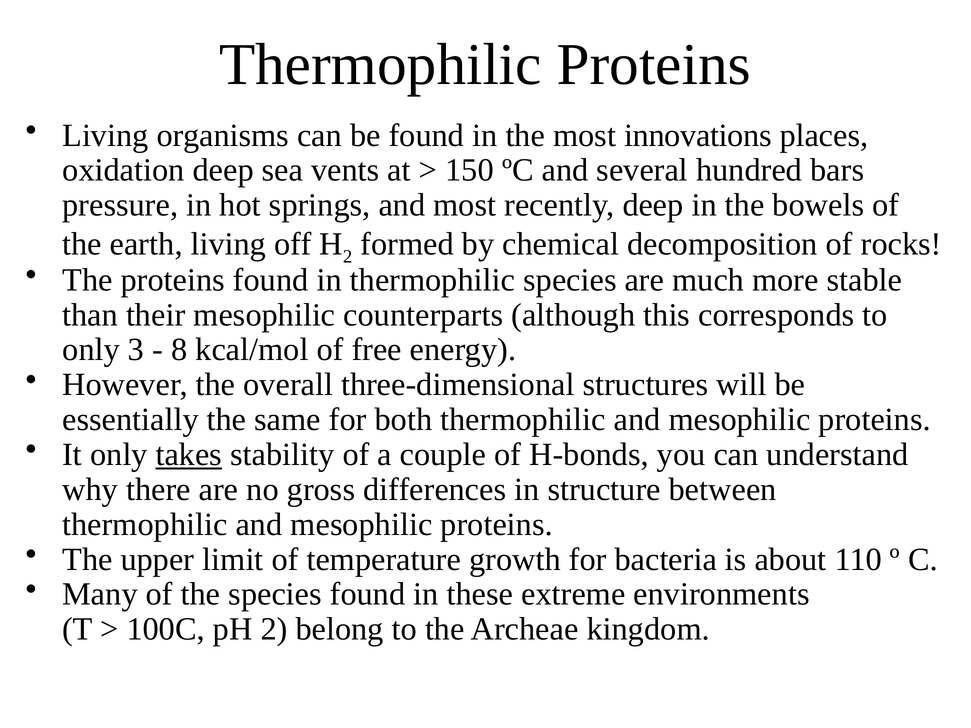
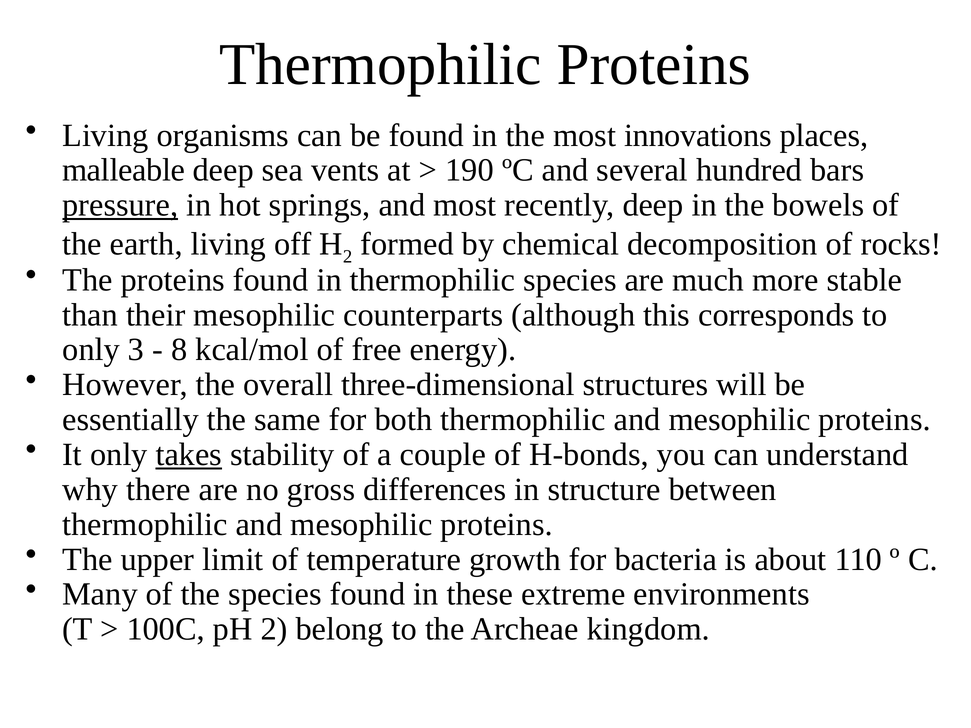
oxidation: oxidation -> malleable (124, 170)
150: 150 -> 190 (469, 170)
pressure underline: none -> present (120, 205)
